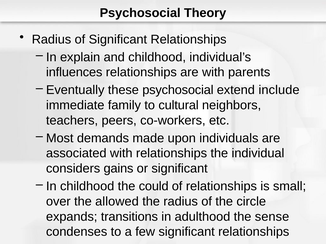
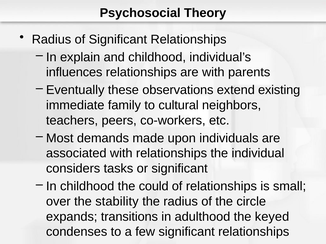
these psychosocial: psychosocial -> observations (178, 90)
include: include -> existing (279, 90)
gains: gains -> tasks (118, 169)
allowed: allowed -> stability (117, 202)
sense: sense -> keyed (272, 217)
